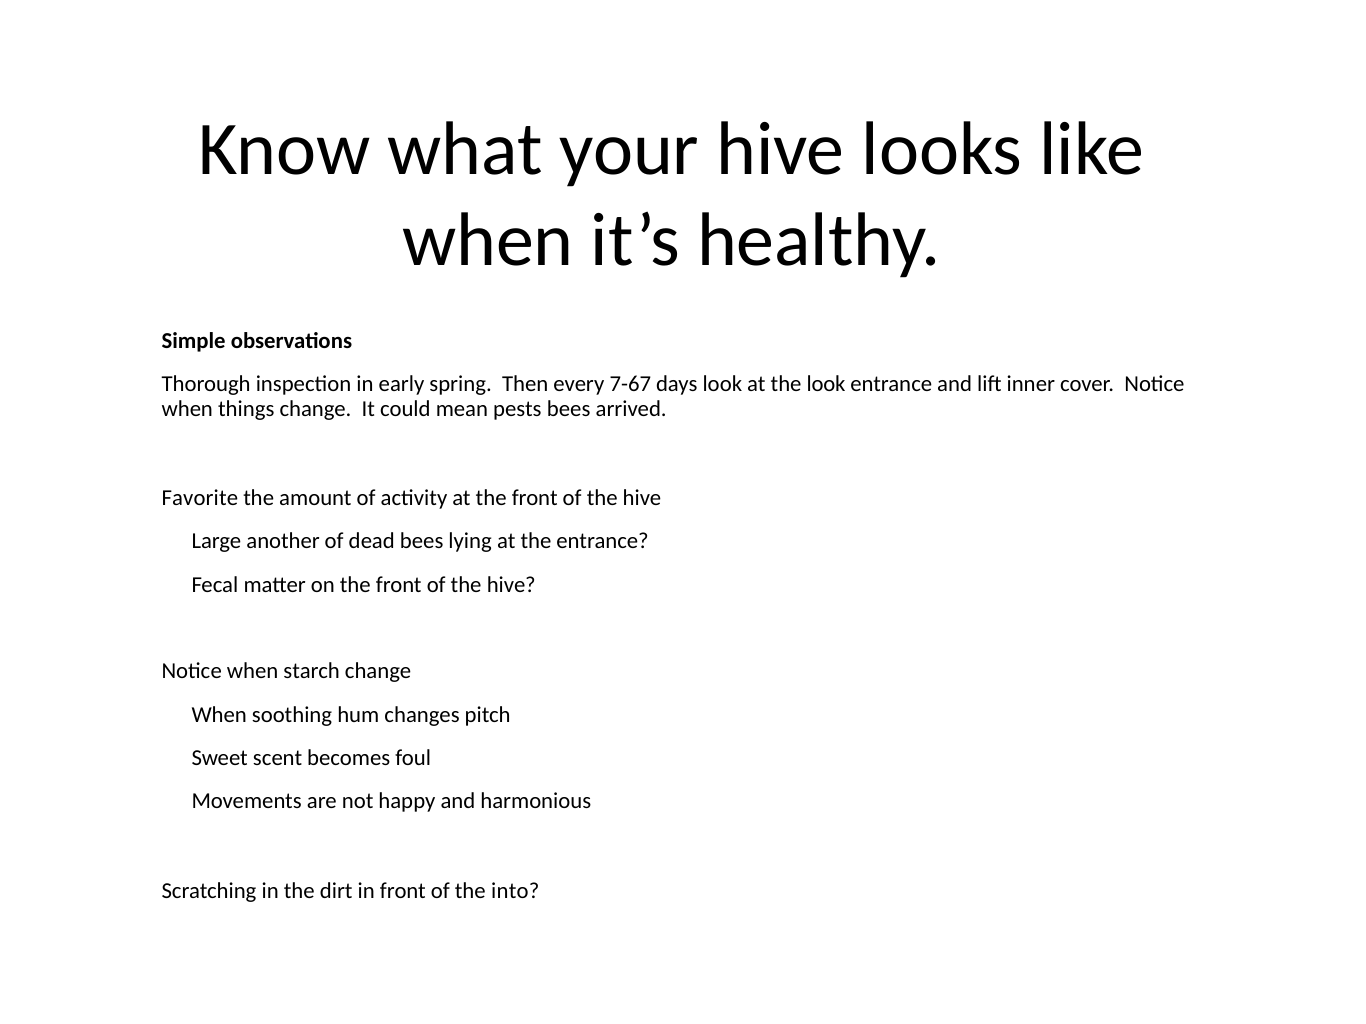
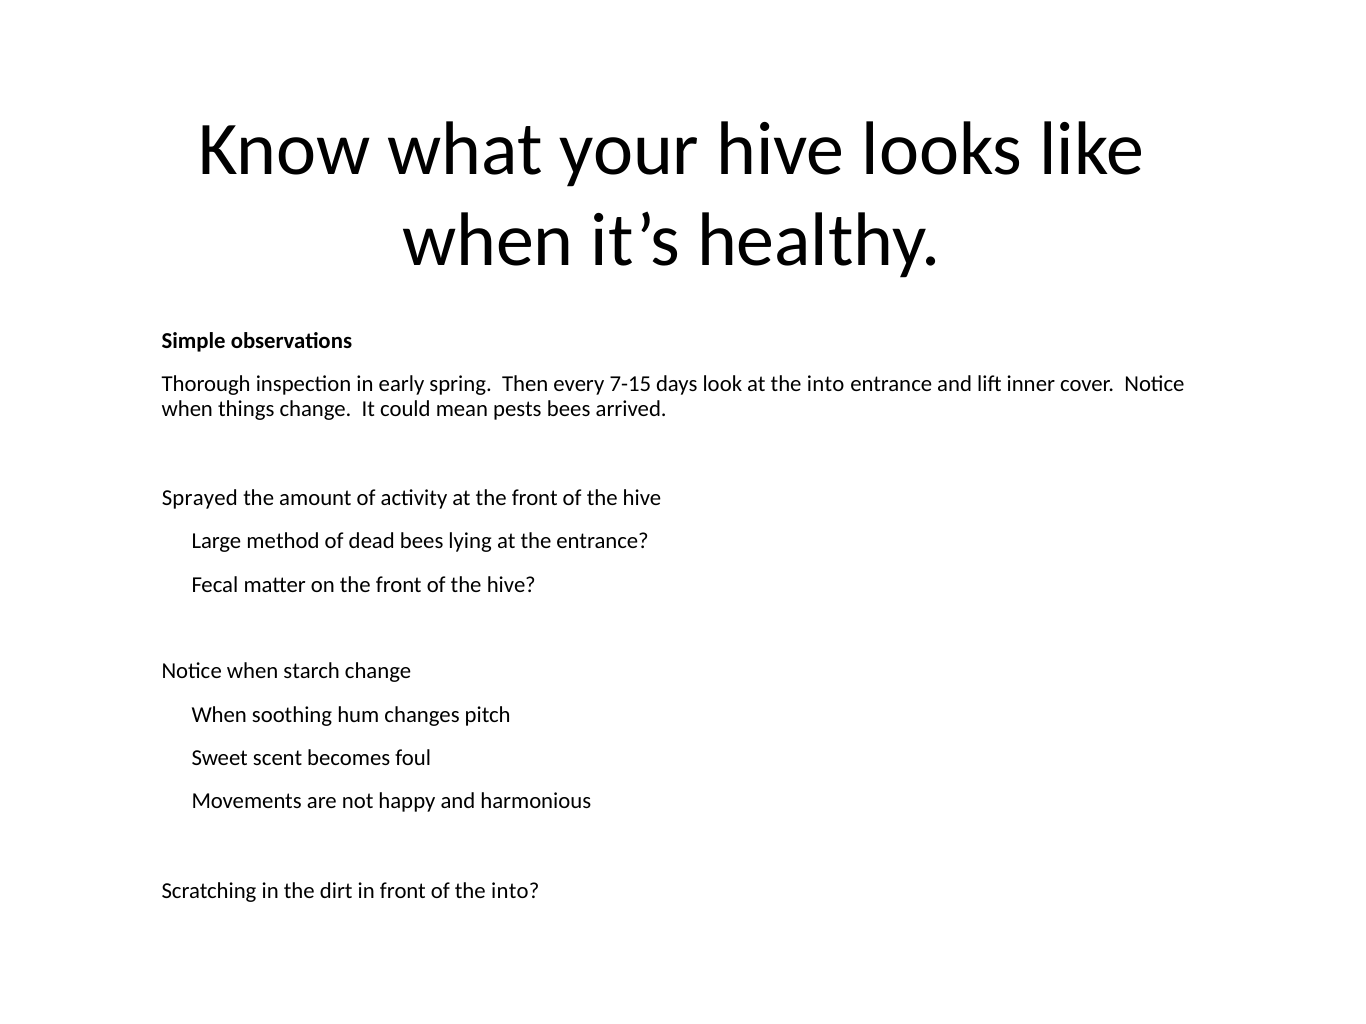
7-67: 7-67 -> 7-15 (630, 384)
at the look: look -> into (826, 384)
Favorite: Favorite -> Sprayed (200, 498)
another: another -> method (283, 542)
